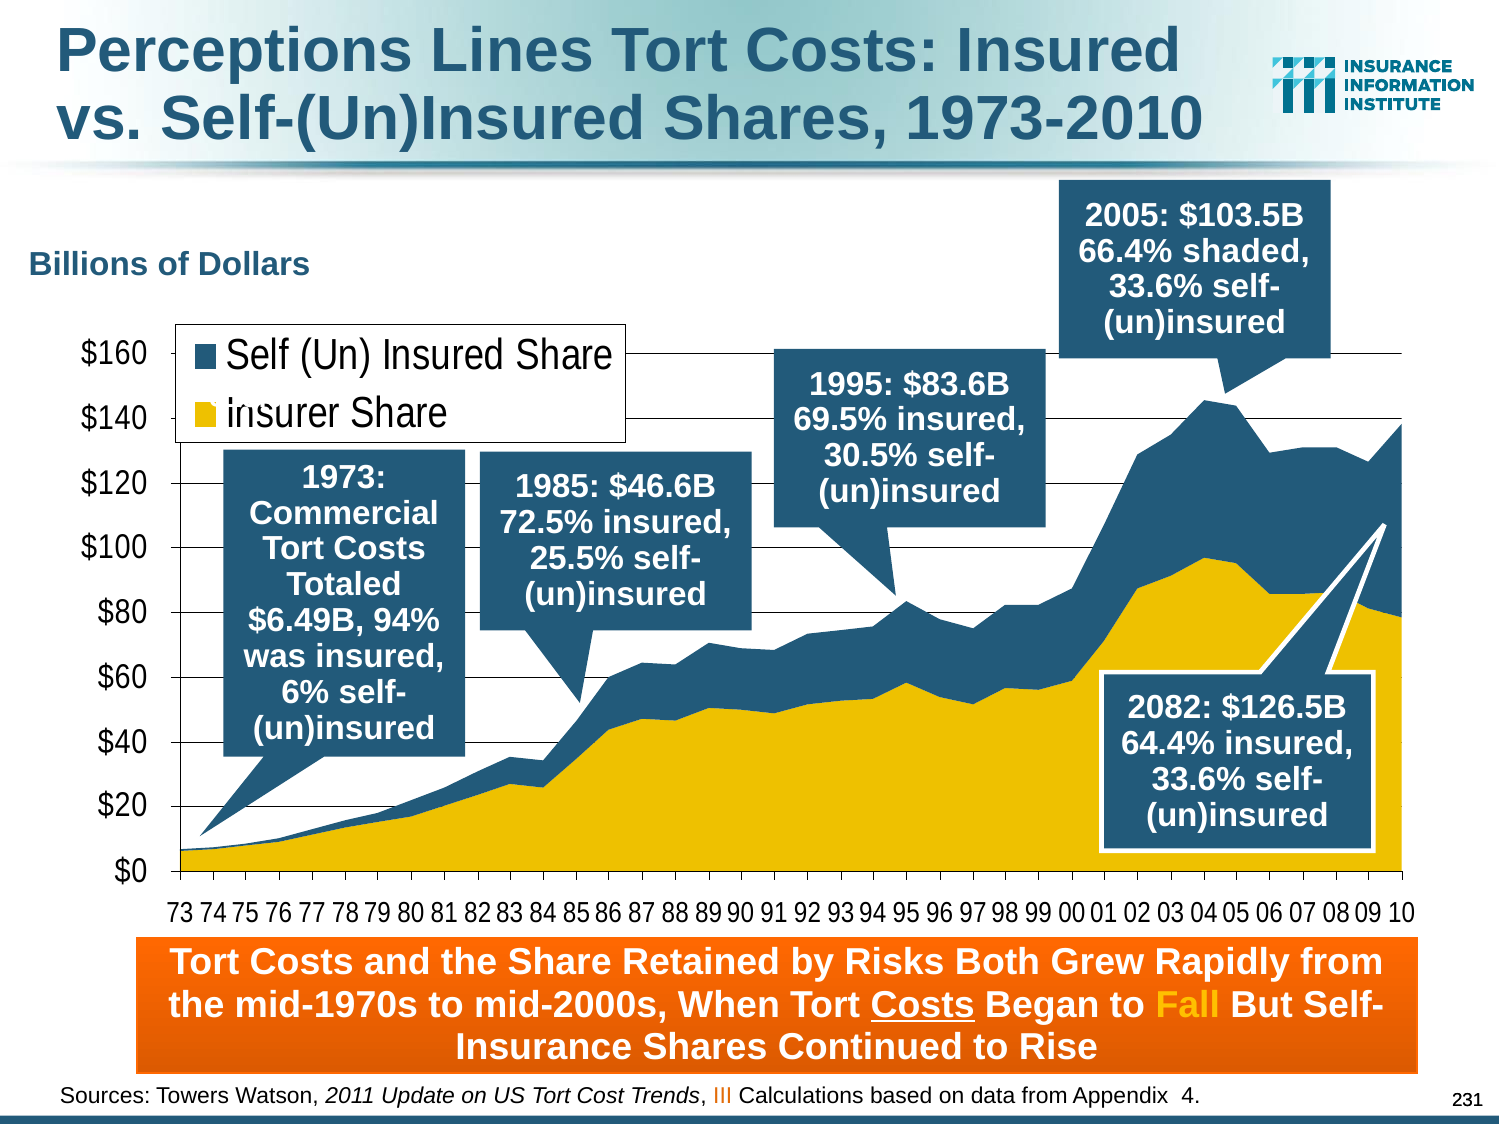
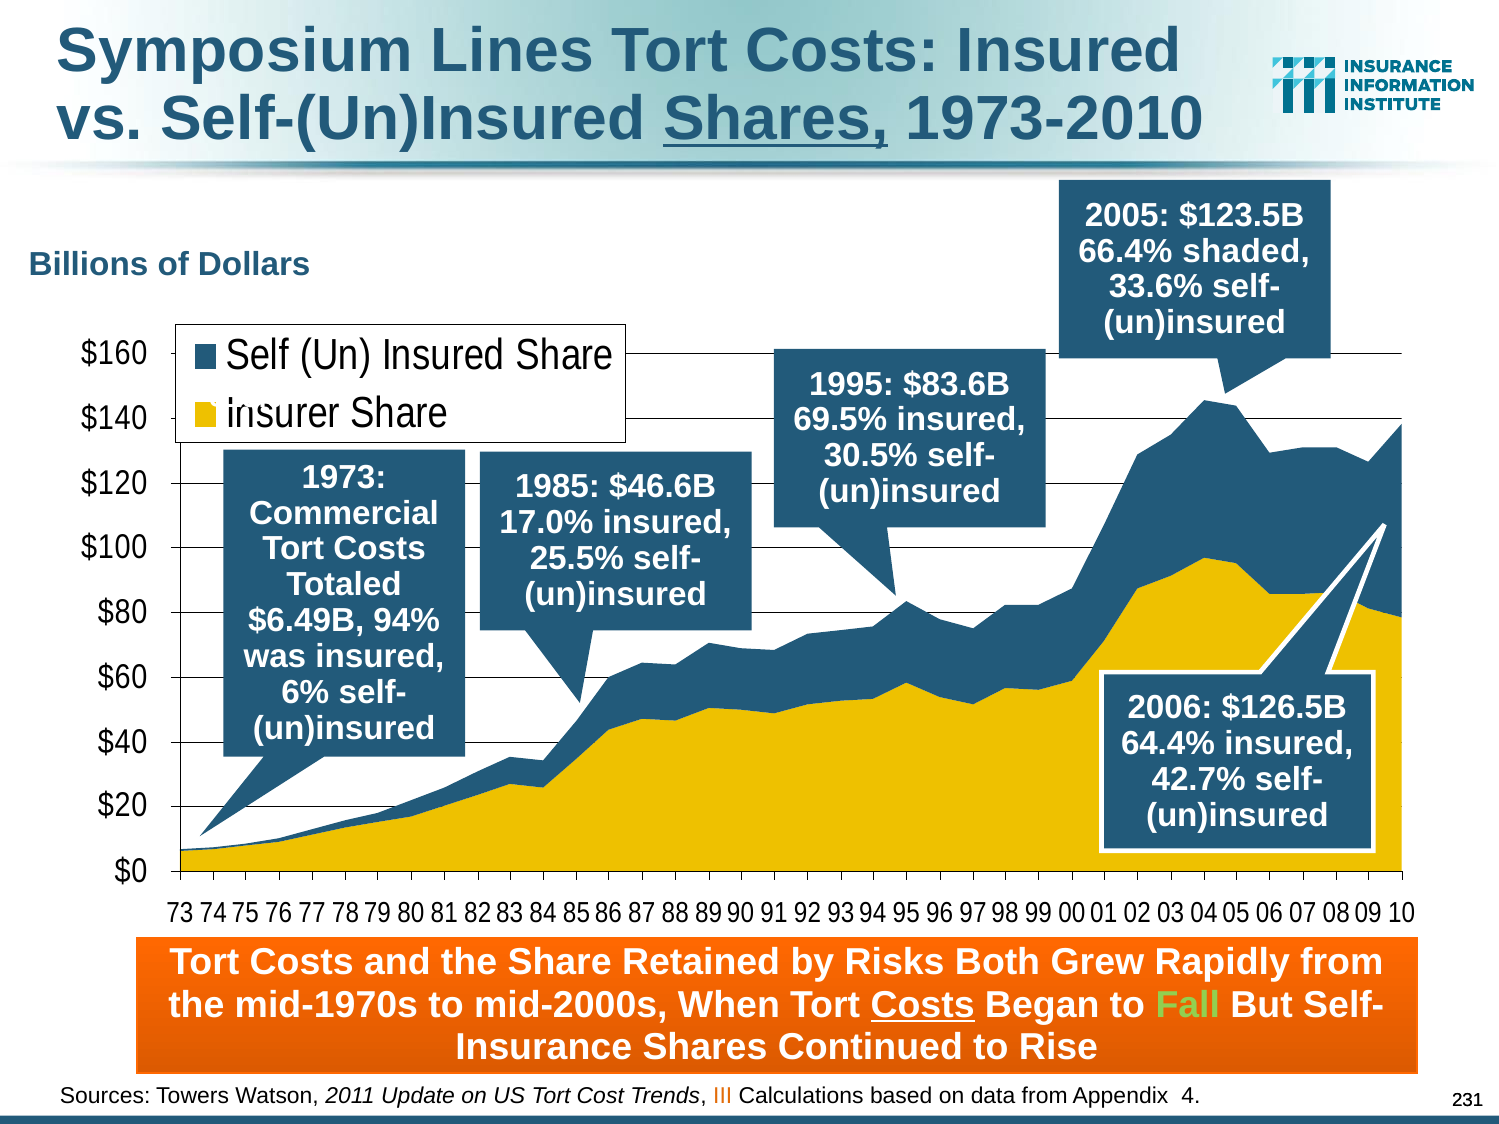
Perceptions: Perceptions -> Symposium (235, 51)
Shares underline: none -> present (776, 119)
$103.5B: $103.5B -> $123.5B (1242, 215)
72.5%: 72.5% -> 17.0% (546, 523)
2082: 2082 -> 2006 (1170, 707)
33.6%: 33.6% -> 42.7% (1199, 779)
Fall colour: yellow -> light green (1188, 1005)
